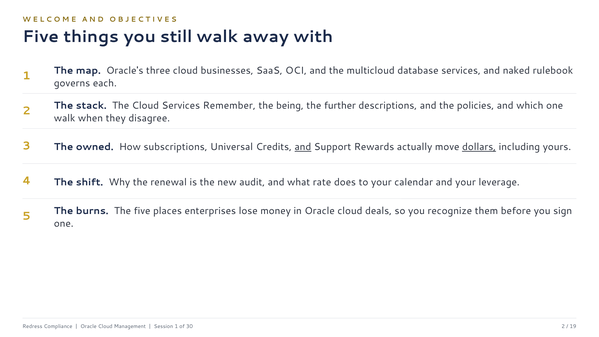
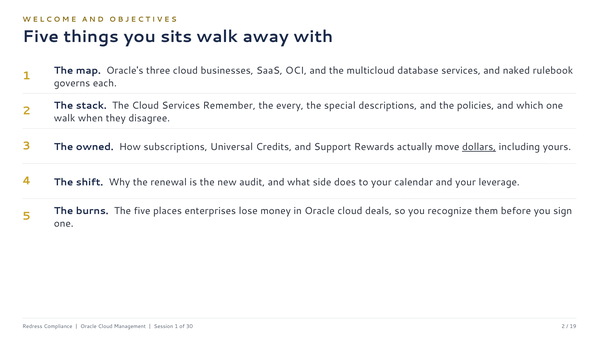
still: still -> sits (176, 36)
being: being -> every (290, 106)
further: further -> special (340, 106)
and underline: present -> none (303, 147)
rate: rate -> side (322, 182)
